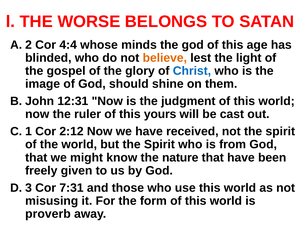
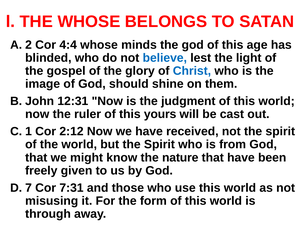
THE WORSE: WORSE -> WHOSE (89, 22)
believe colour: orange -> blue (165, 58)
3: 3 -> 7 (29, 188)
proverb: proverb -> through (48, 214)
